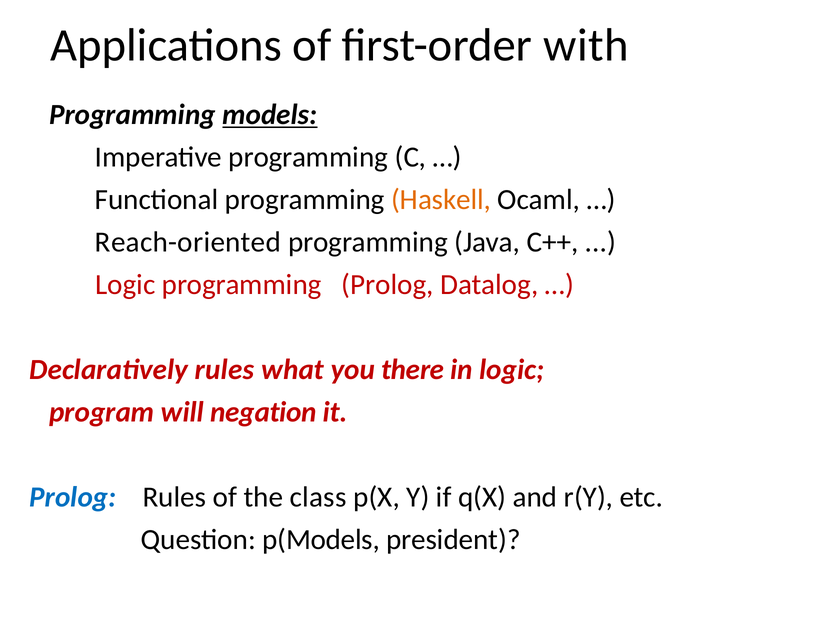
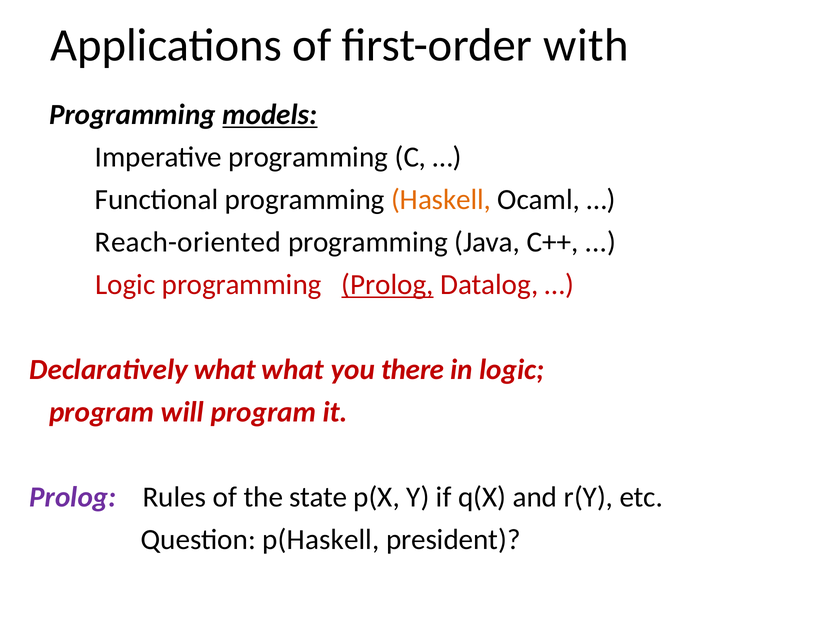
Prolog underline: none -> present (387, 285)
Declaratively rules: rules -> what (225, 370)
will negation: negation -> program (263, 412)
Prolog colour: blue -> purple (73, 497)
class: class -> state (318, 497)
p(Models: p(Models -> p(Haskell (321, 539)
